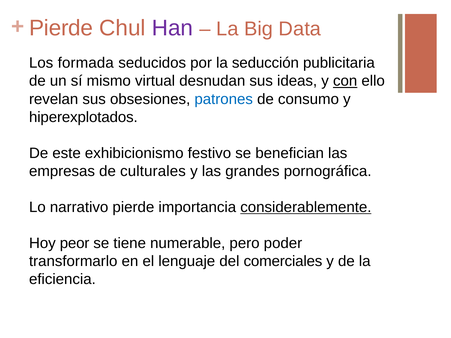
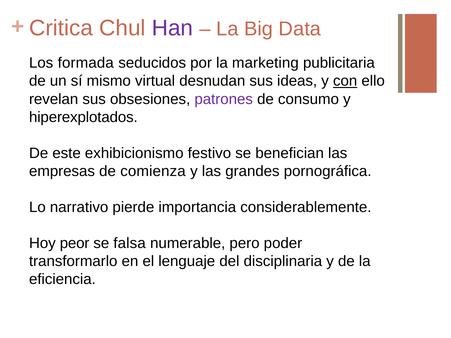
Pierde: Pierde -> Critica (61, 28)
seducción: seducción -> marketing (265, 63)
patrones colour: blue -> purple (224, 99)
culturales: culturales -> comienza (153, 171)
considerablemente underline: present -> none (306, 207)
tiene: tiene -> falsa (130, 243)
comerciales: comerciales -> disciplinaria (283, 261)
